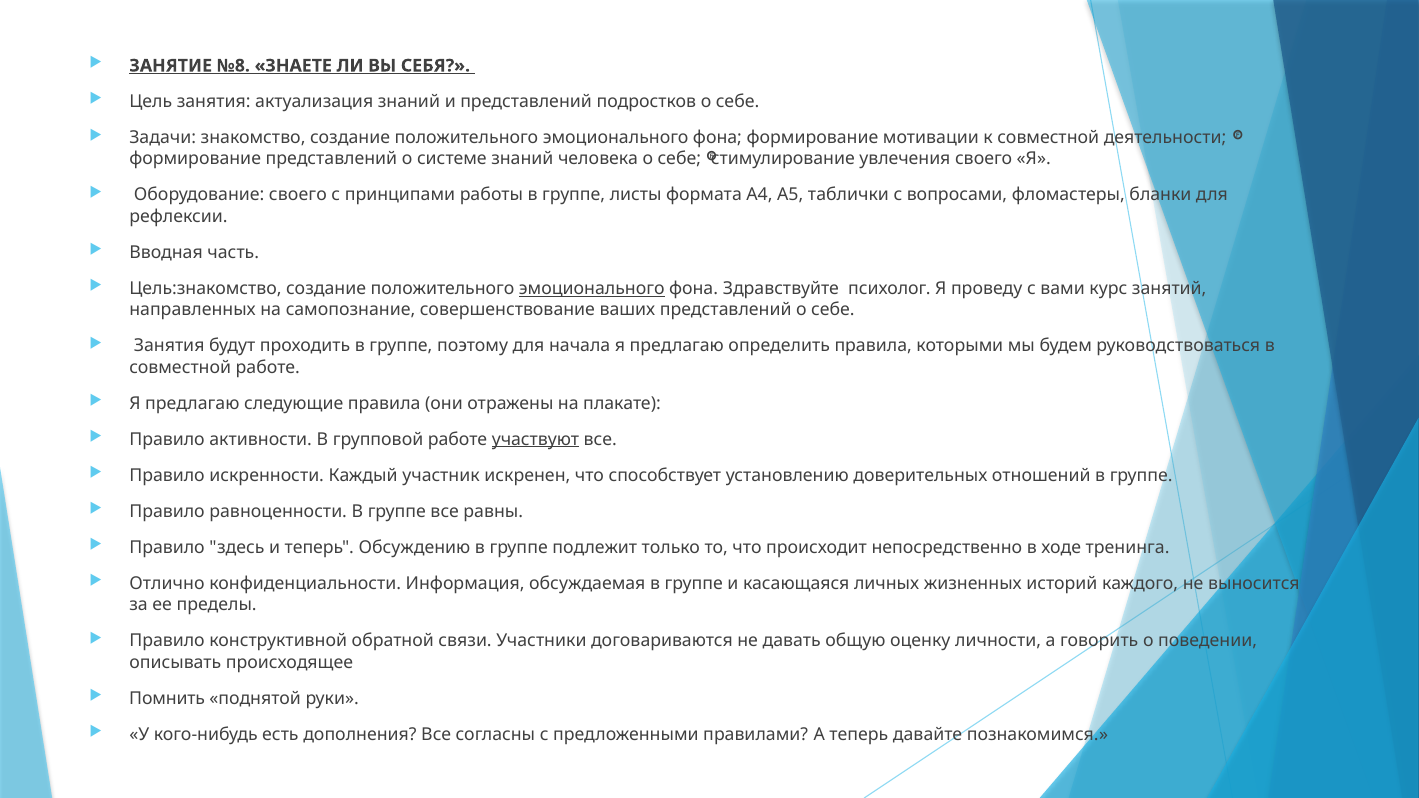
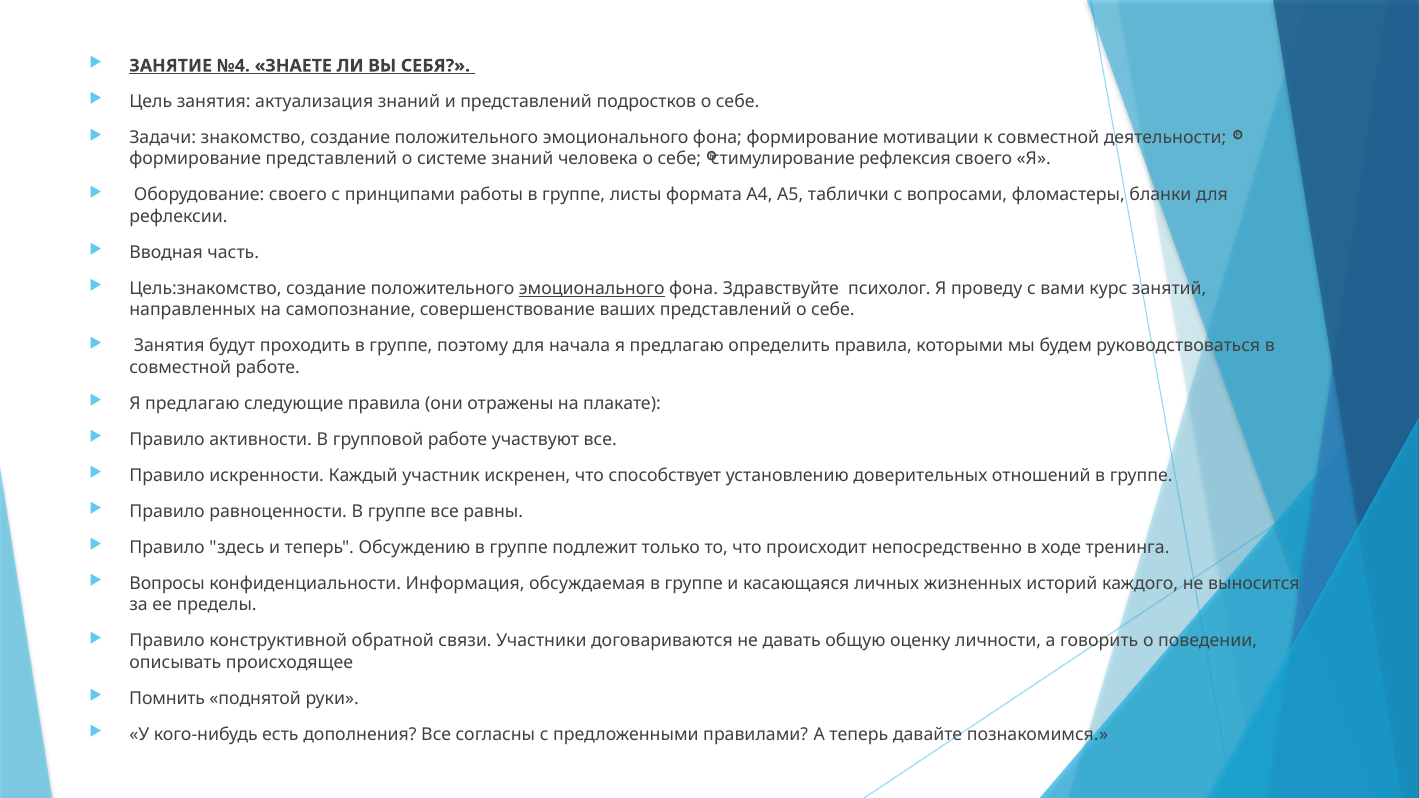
№8: №8 -> №4 (233, 66)
увлечения: увлечения -> рефлексия (905, 159)
участвуют underline: present -> none (535, 439)
Отлично: Отлично -> Вопросы (167, 584)
